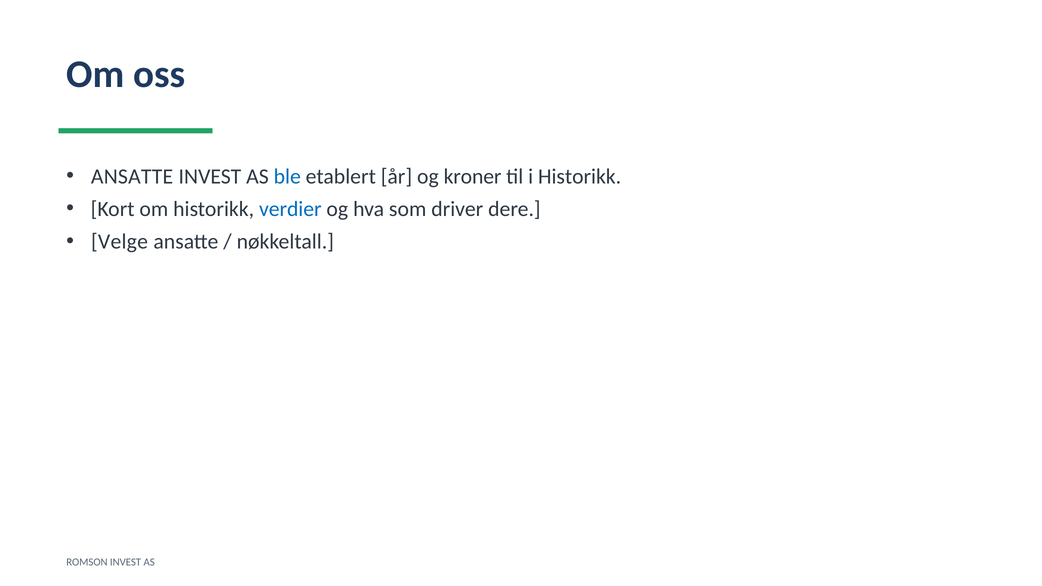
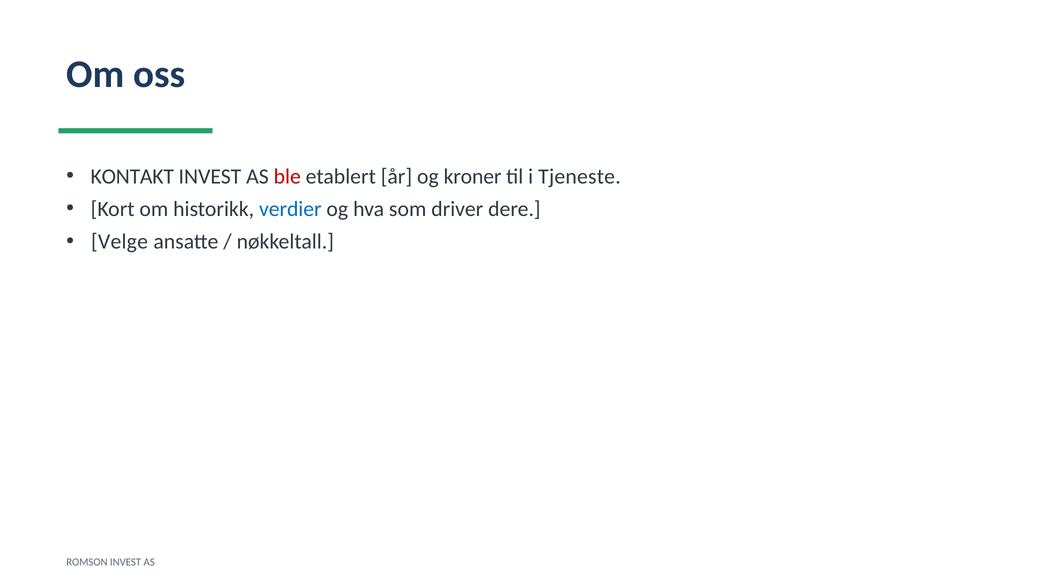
ANSATTE: ANSATTE -> KONTAKT (132, 176)
ble colour: blue -> red (287, 176)
i Historikk: Historikk -> Tjeneste (579, 176)
